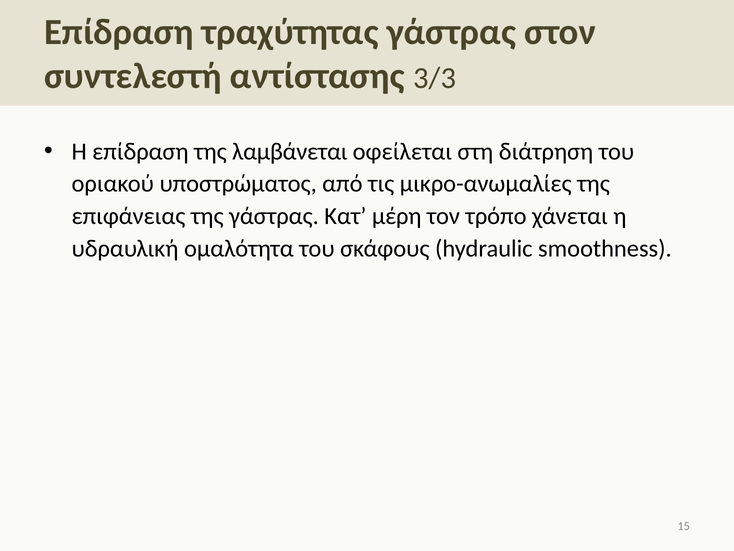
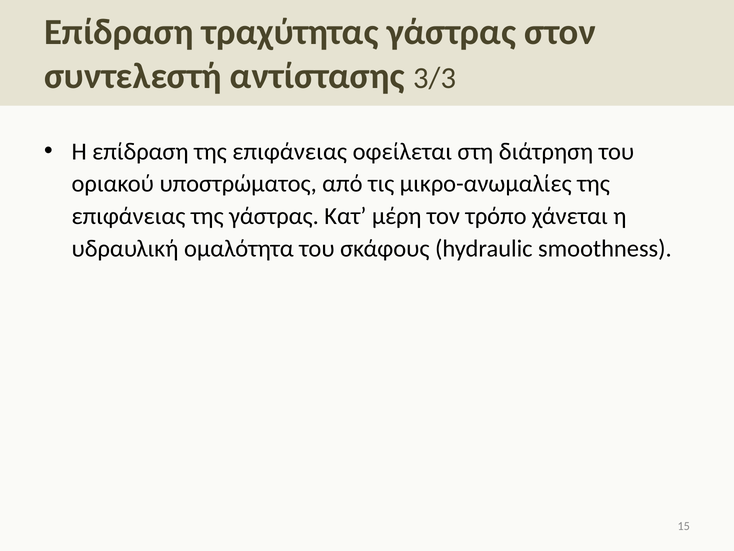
επίδραση της λαμβάνεται: λαμβάνεται -> επιφάνειας (290, 151)
